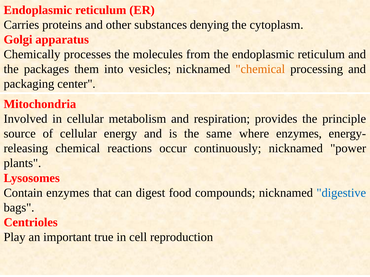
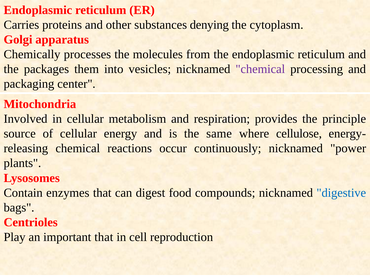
chemical colour: orange -> purple (260, 69)
where enzymes: enzymes -> cellulose (299, 134)
important true: true -> that (104, 237)
